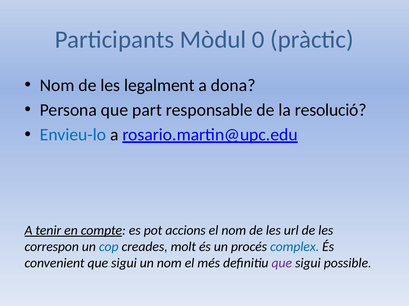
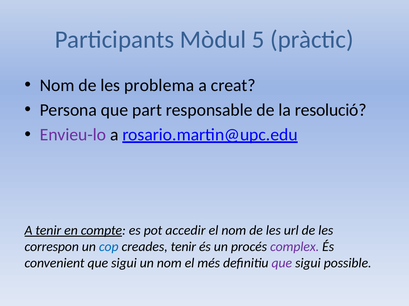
0: 0 -> 5 (258, 40)
legalment: legalment -> problema (159, 85)
dona: dona -> creat (233, 85)
Envieu-lo colour: blue -> purple (73, 135)
accions: accions -> accedir (185, 231)
creades molt: molt -> tenir (183, 247)
complex colour: blue -> purple (295, 247)
